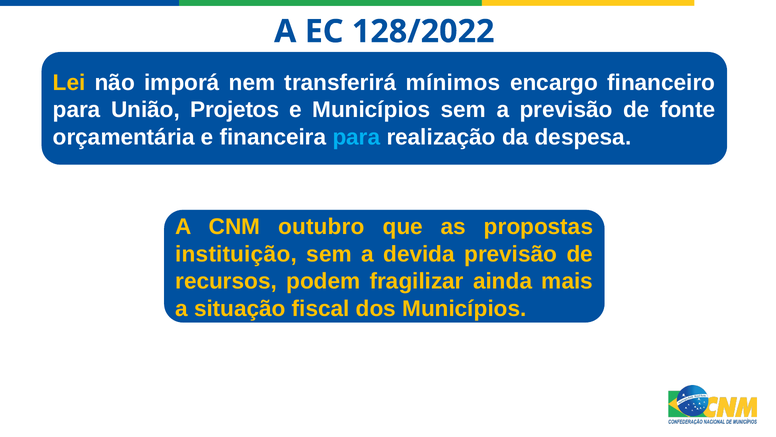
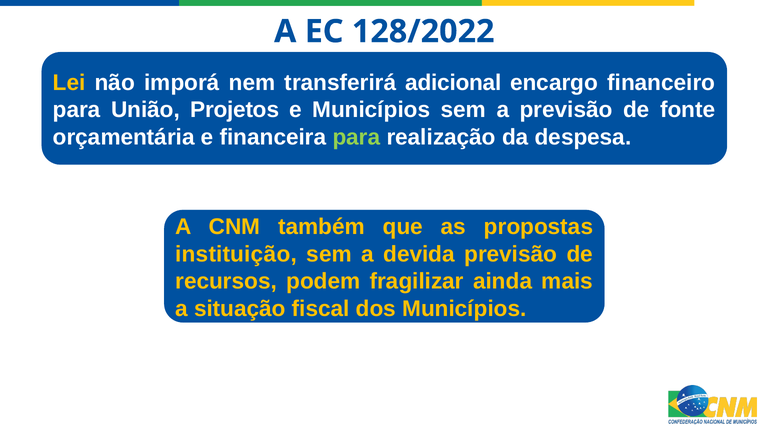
mínimos: mínimos -> adicional (453, 83)
para colour: light blue -> light green (356, 137)
outubro: outubro -> também (321, 227)
